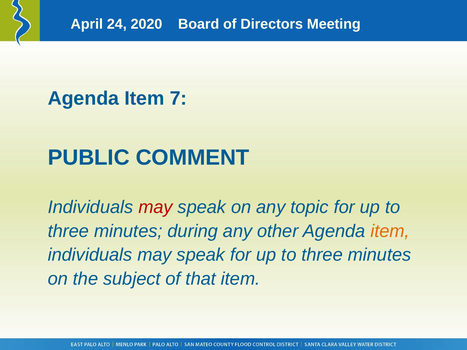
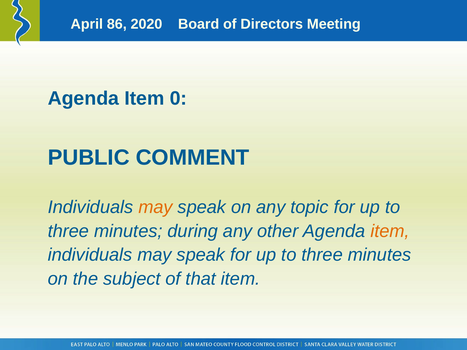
24: 24 -> 86 (117, 24)
7: 7 -> 0 (178, 98)
may colour: red -> orange (155, 207)
